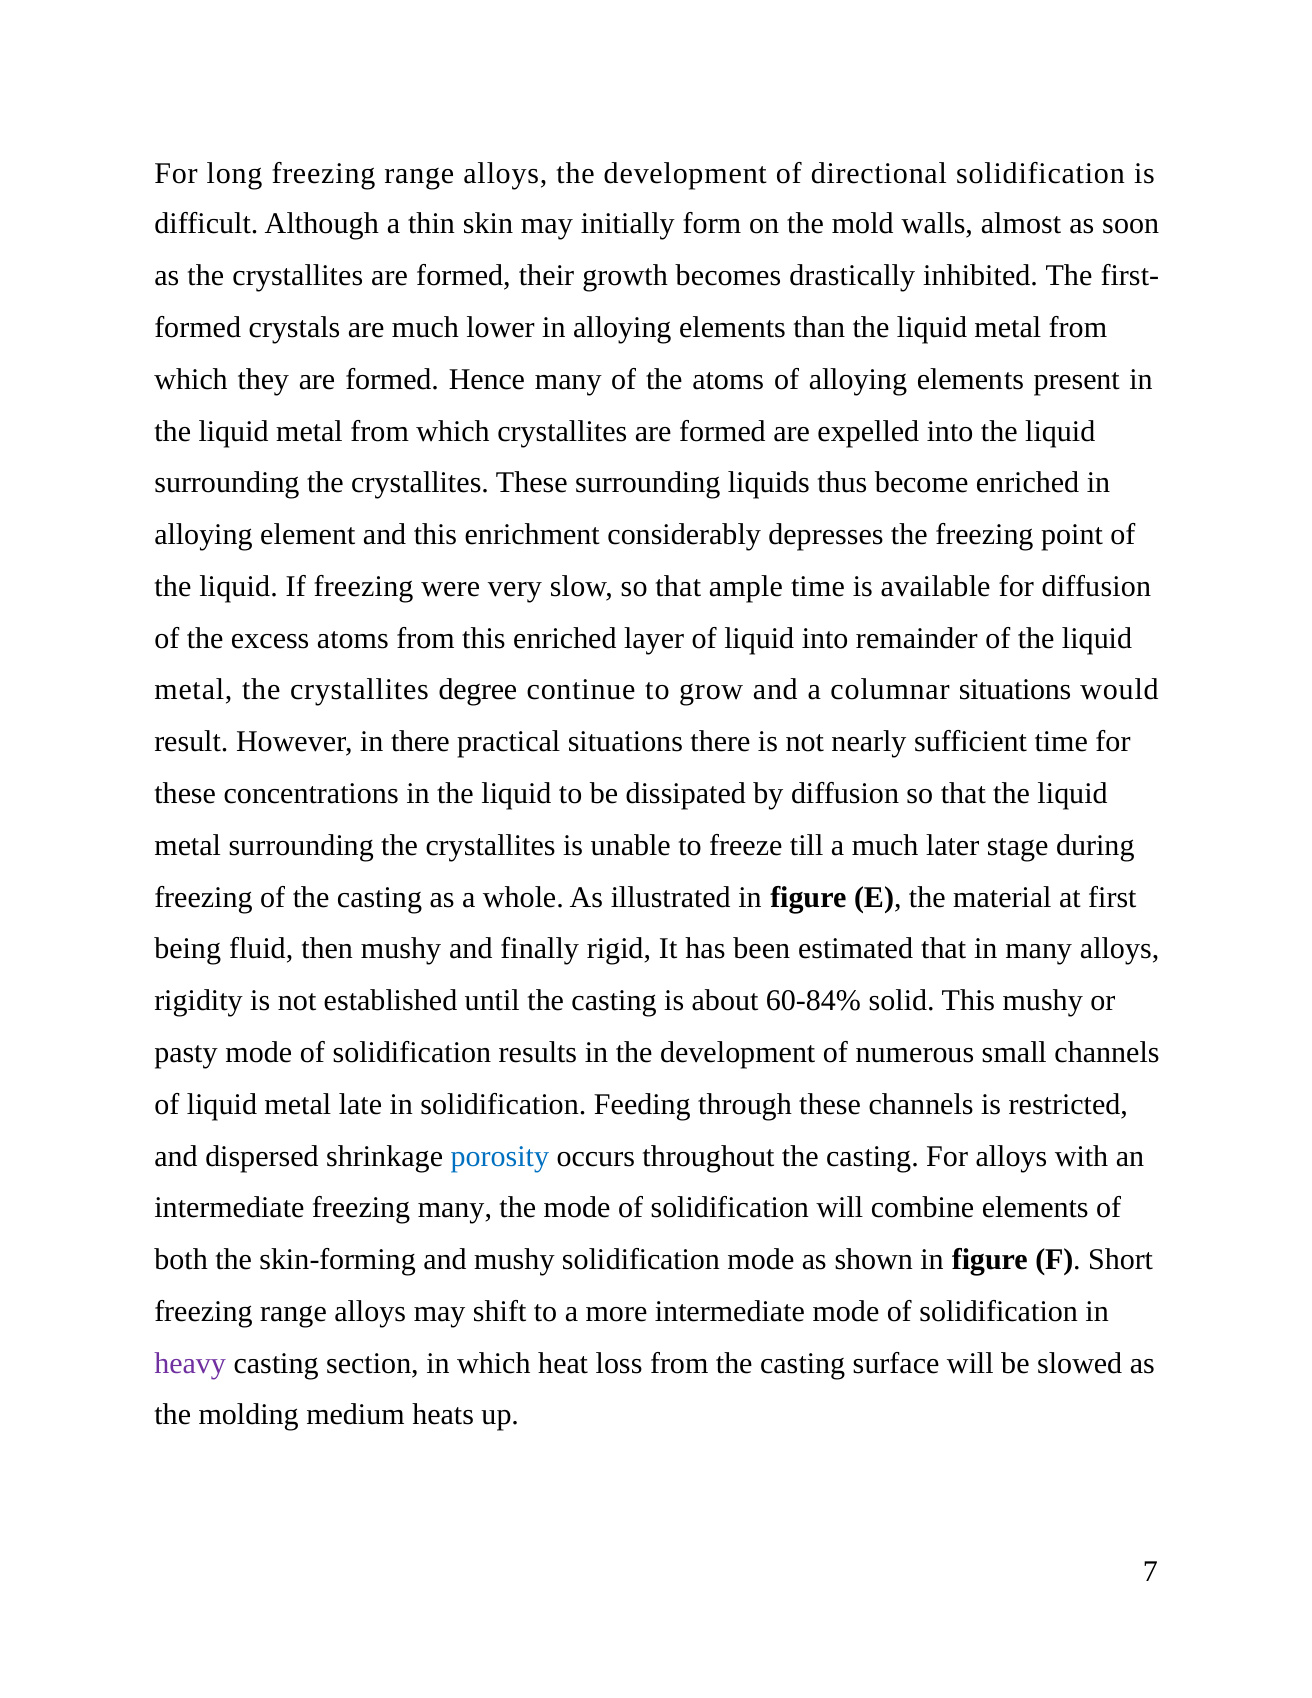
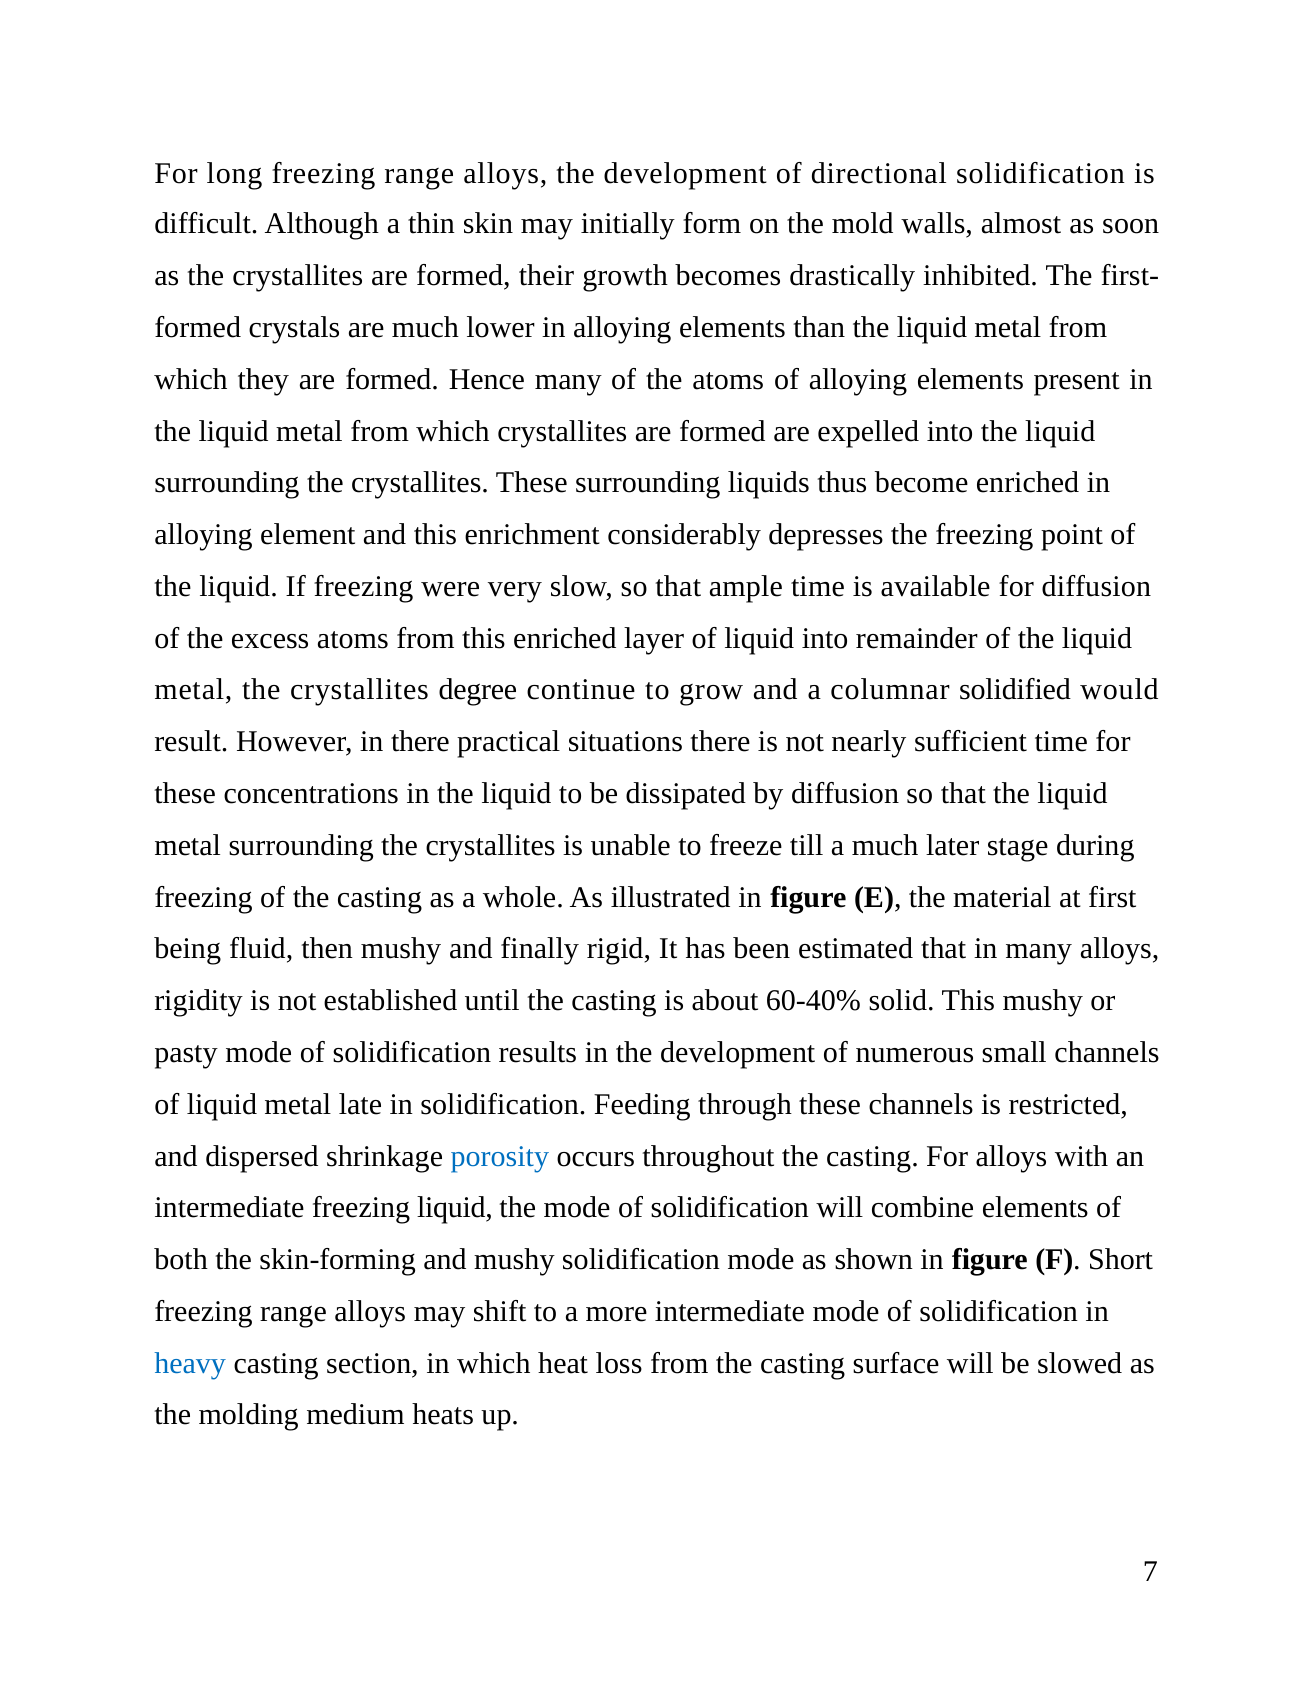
columnar situations: situations -> solidified (1015, 690)
60-84%: 60-84% -> 60-40% (813, 1001)
freezing many: many -> liquid (455, 1208)
heavy colour: purple -> blue (190, 1363)
